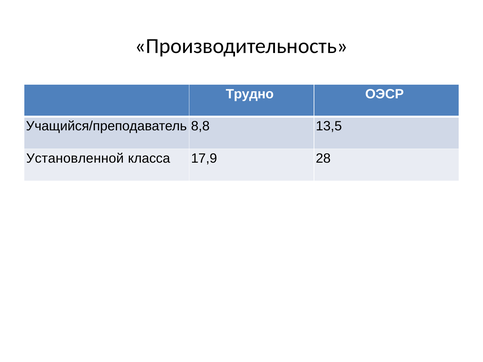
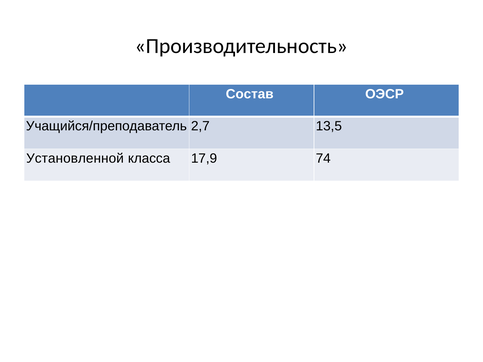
Трудно: Трудно -> Состав (250, 94)
8,8: 8,8 -> 2,7 (200, 126)
28: 28 -> 74 (323, 158)
